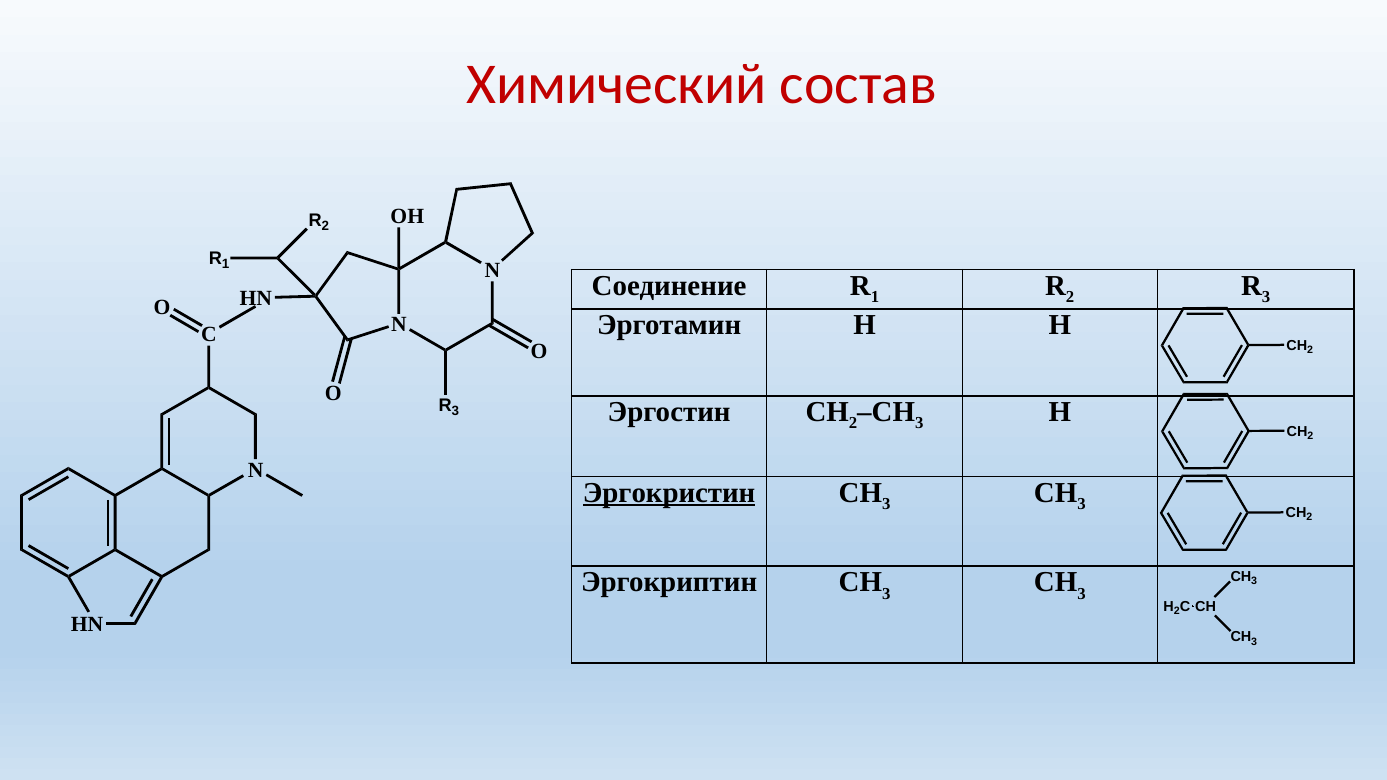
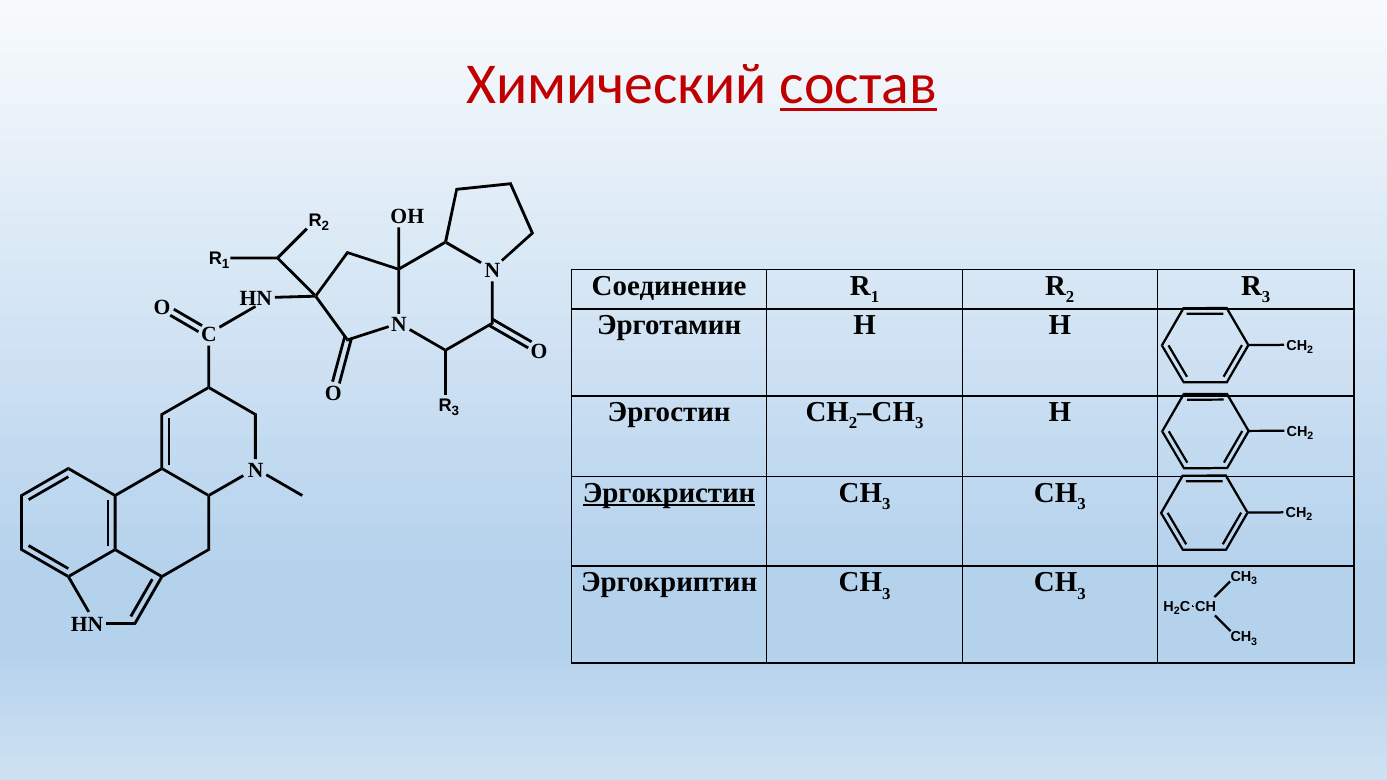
состав underline: none -> present (858, 85)
